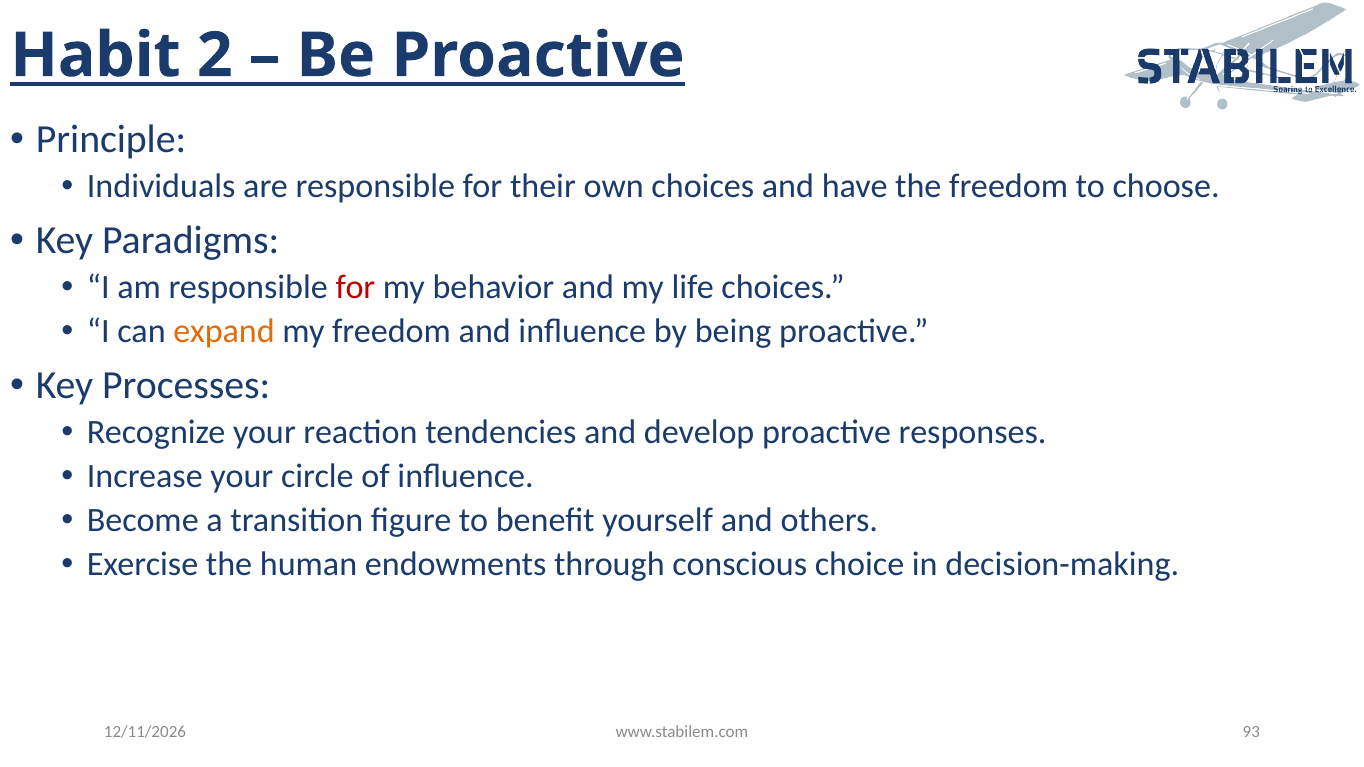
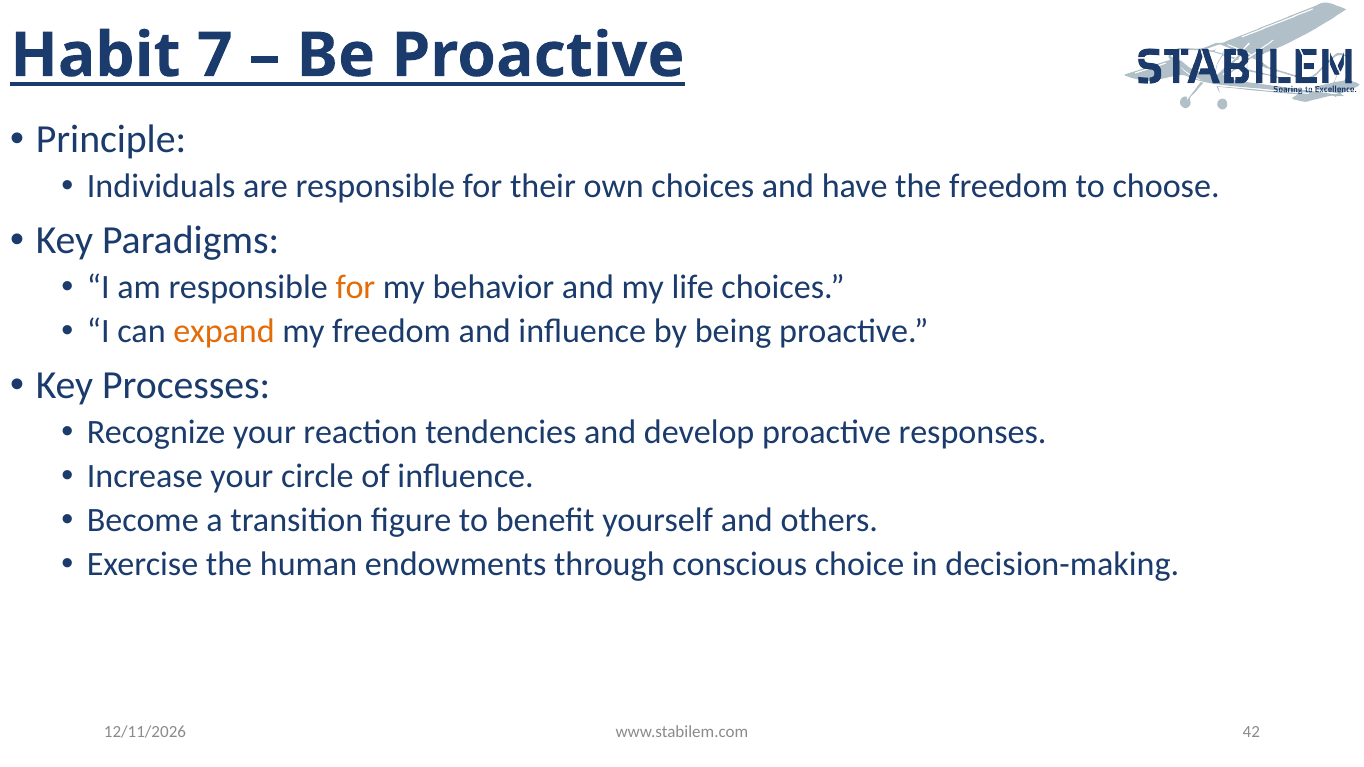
2: 2 -> 7 (215, 56)
for colour: red -> orange (355, 288)
93: 93 -> 42 (1251, 733)
